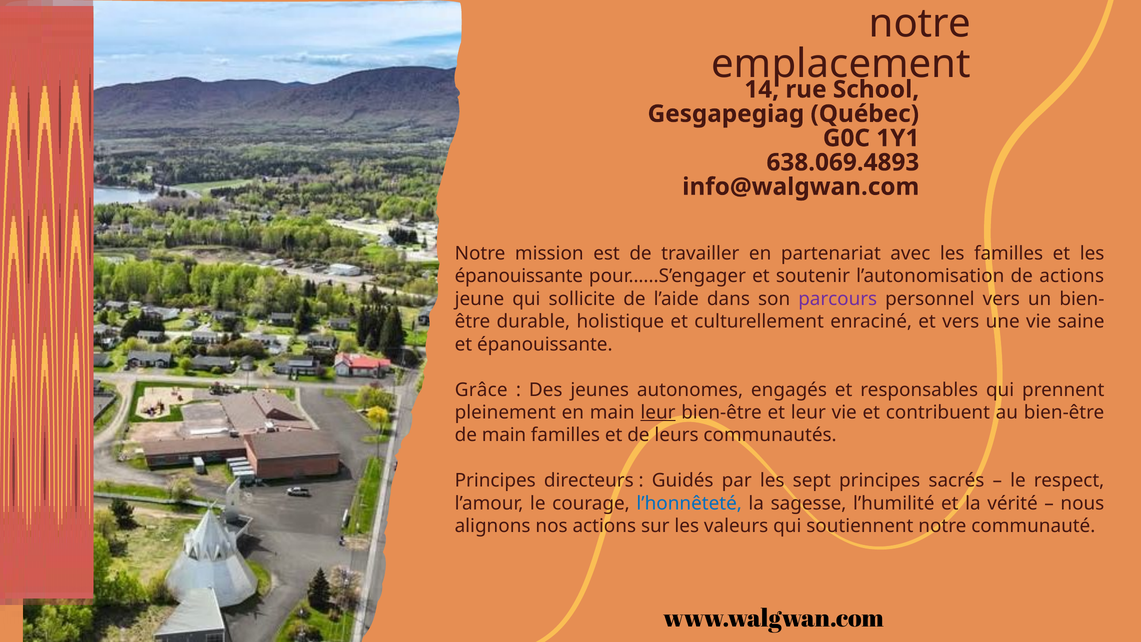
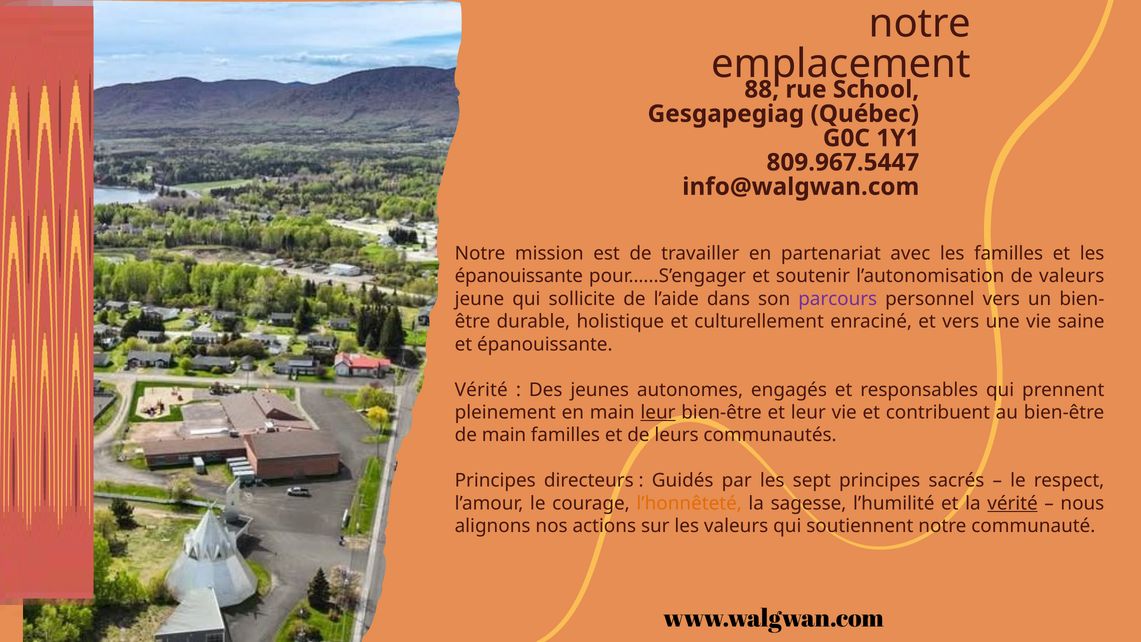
14: 14 -> 88 (762, 90)
638.069.4893: 638.069.4893 -> 809.967.5447 (843, 162)
de actions: actions -> valeurs (1072, 276)
Grâce: Grâce -> Vérité (481, 390)
l’honnêteté colour: blue -> orange (689, 503)
vérité underline: none -> present (1012, 503)
